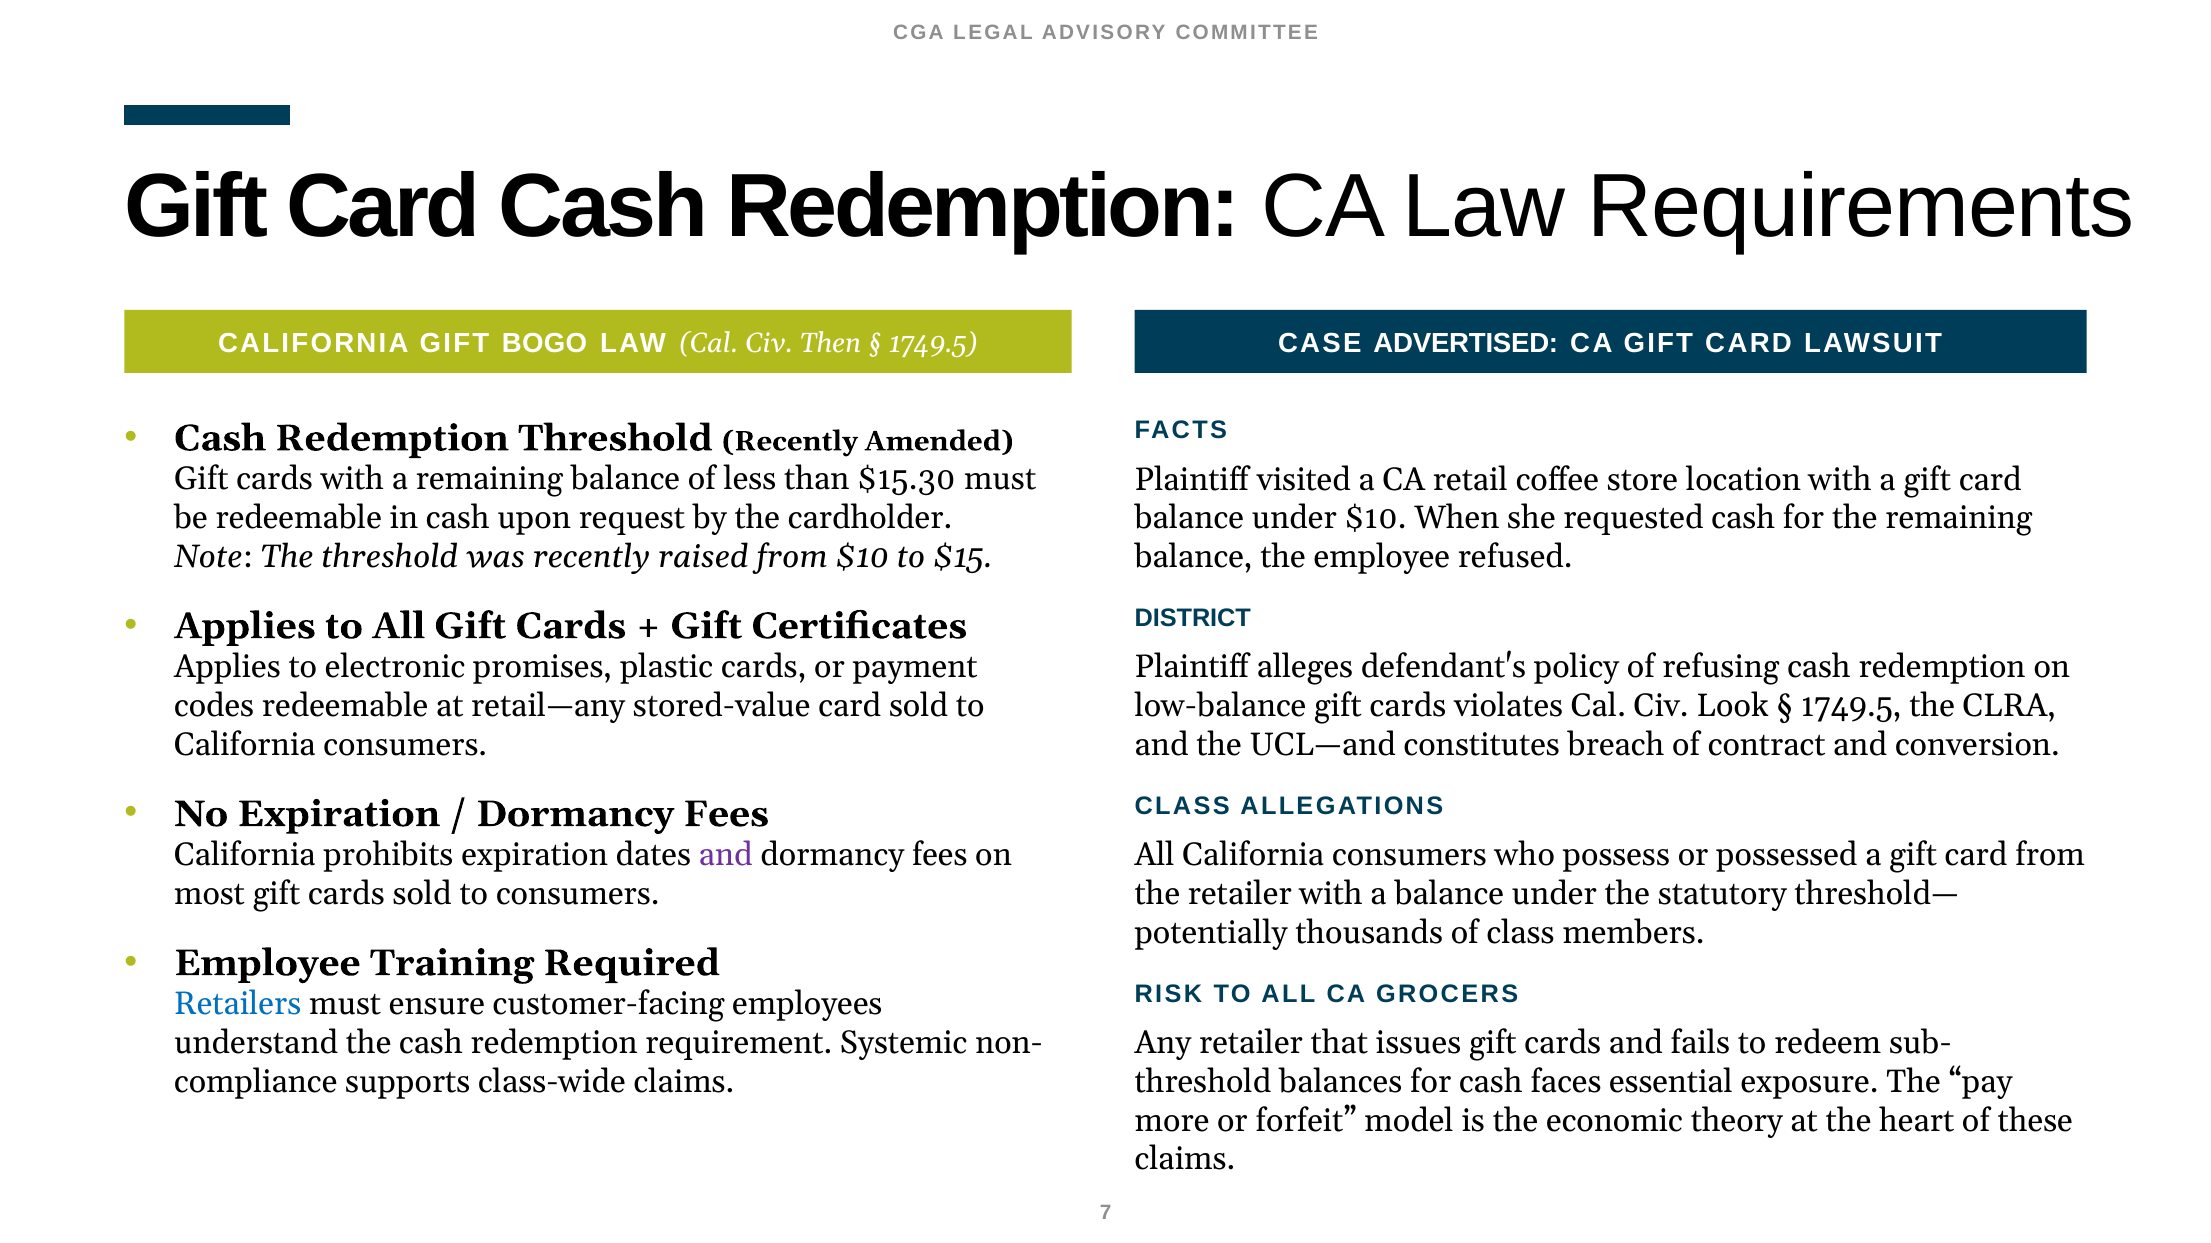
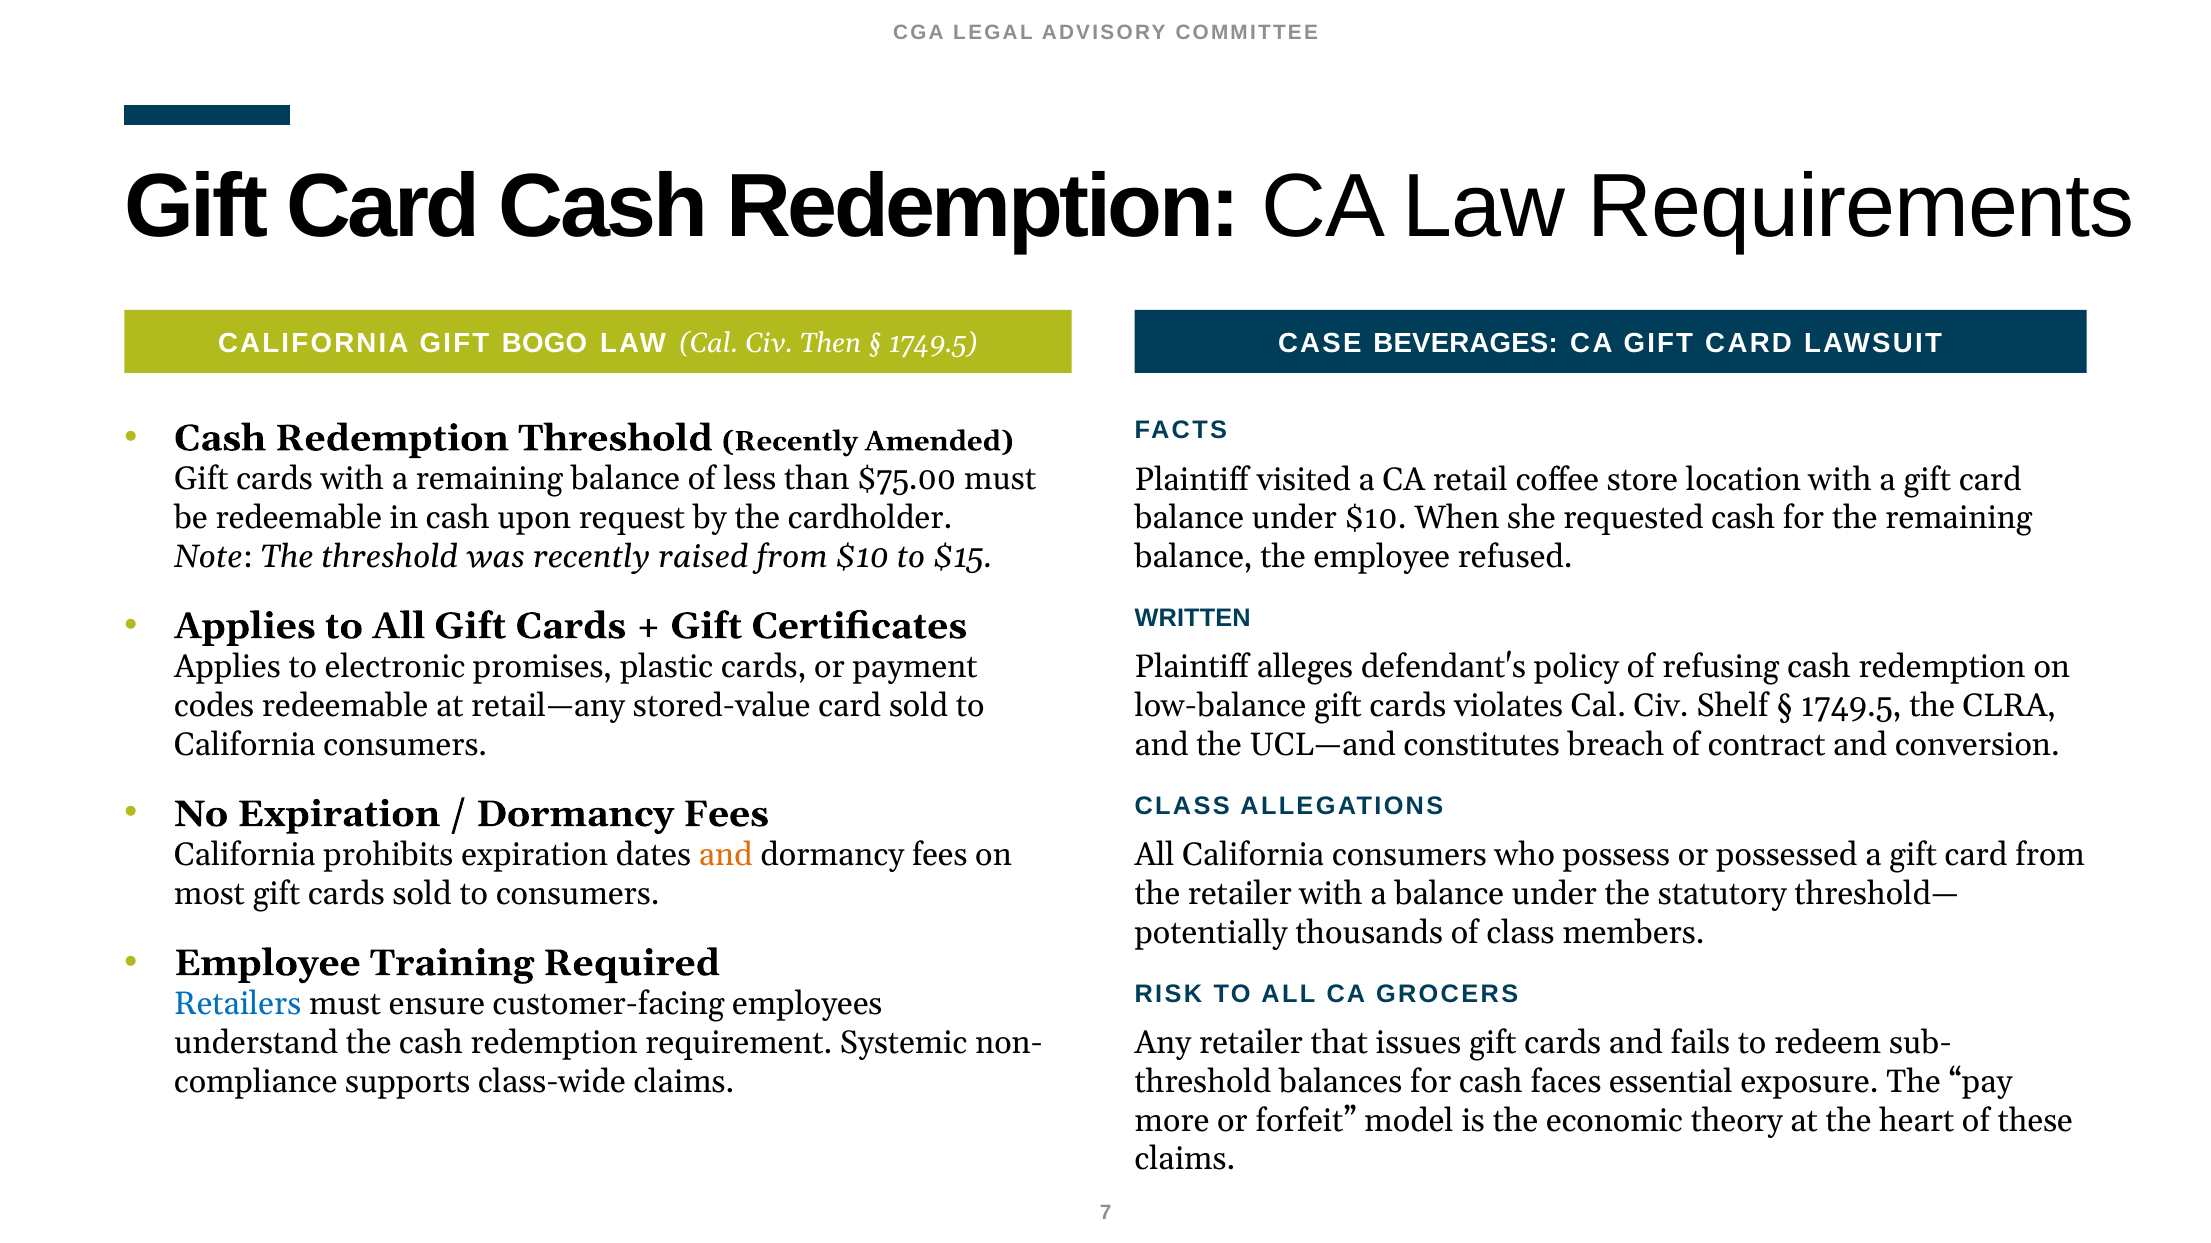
ADVERTISED: ADVERTISED -> BEVERAGES (1466, 343)
$15.30: $15.30 -> $75.00 (907, 480)
DISTRICT: DISTRICT -> WRITTEN (1193, 619)
Look: Look -> Shelf (1733, 706)
and colour: purple -> orange (726, 855)
